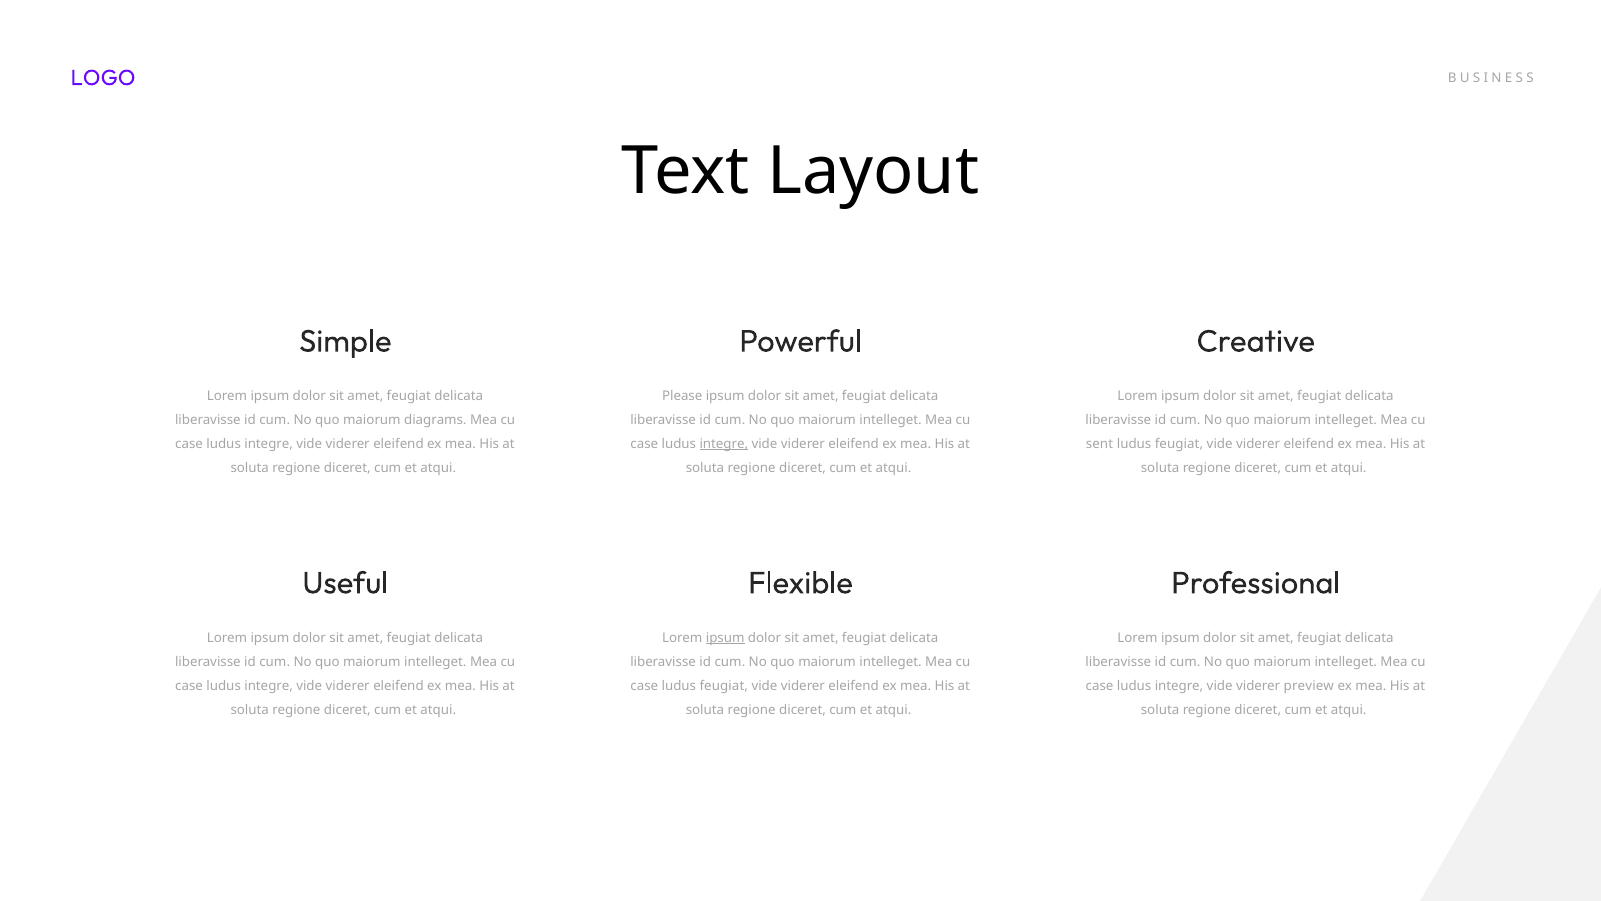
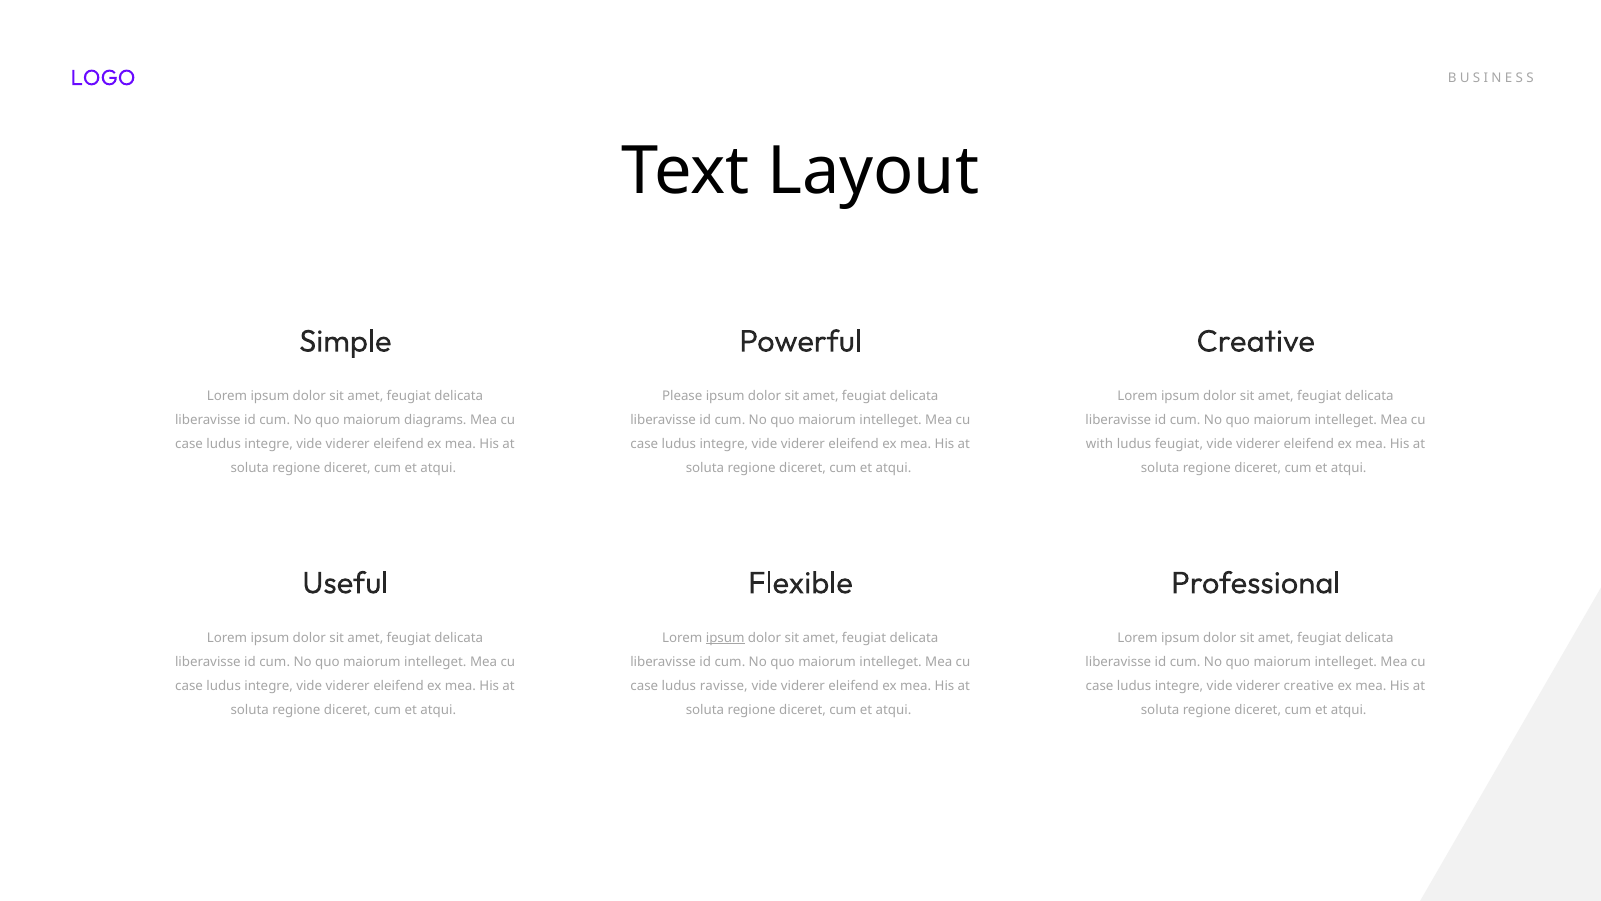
integre underline: present -> none (724, 444)
sent: sent -> with (1099, 444)
case ludus feugiat: feugiat -> ravisse (724, 685)
viderer preview: preview -> creative (1309, 685)
